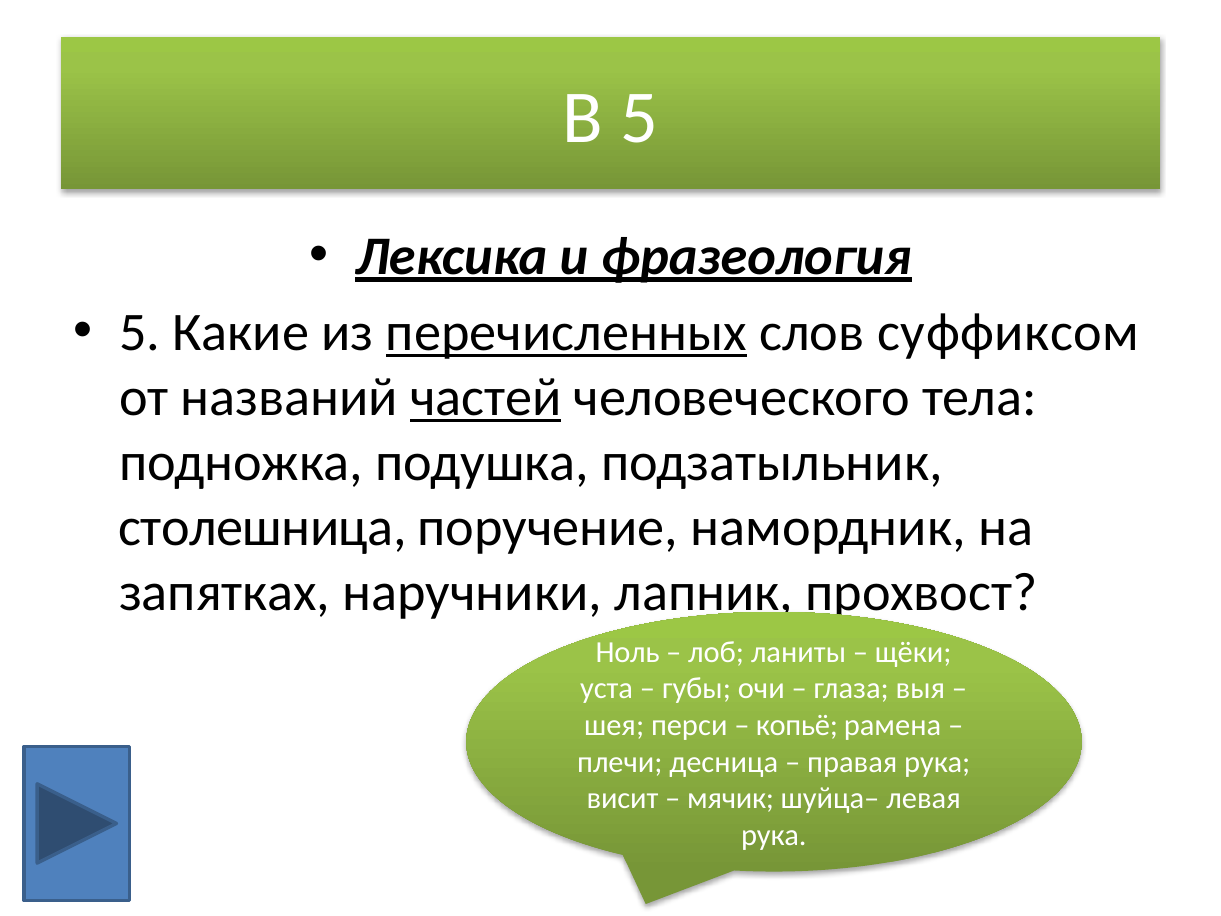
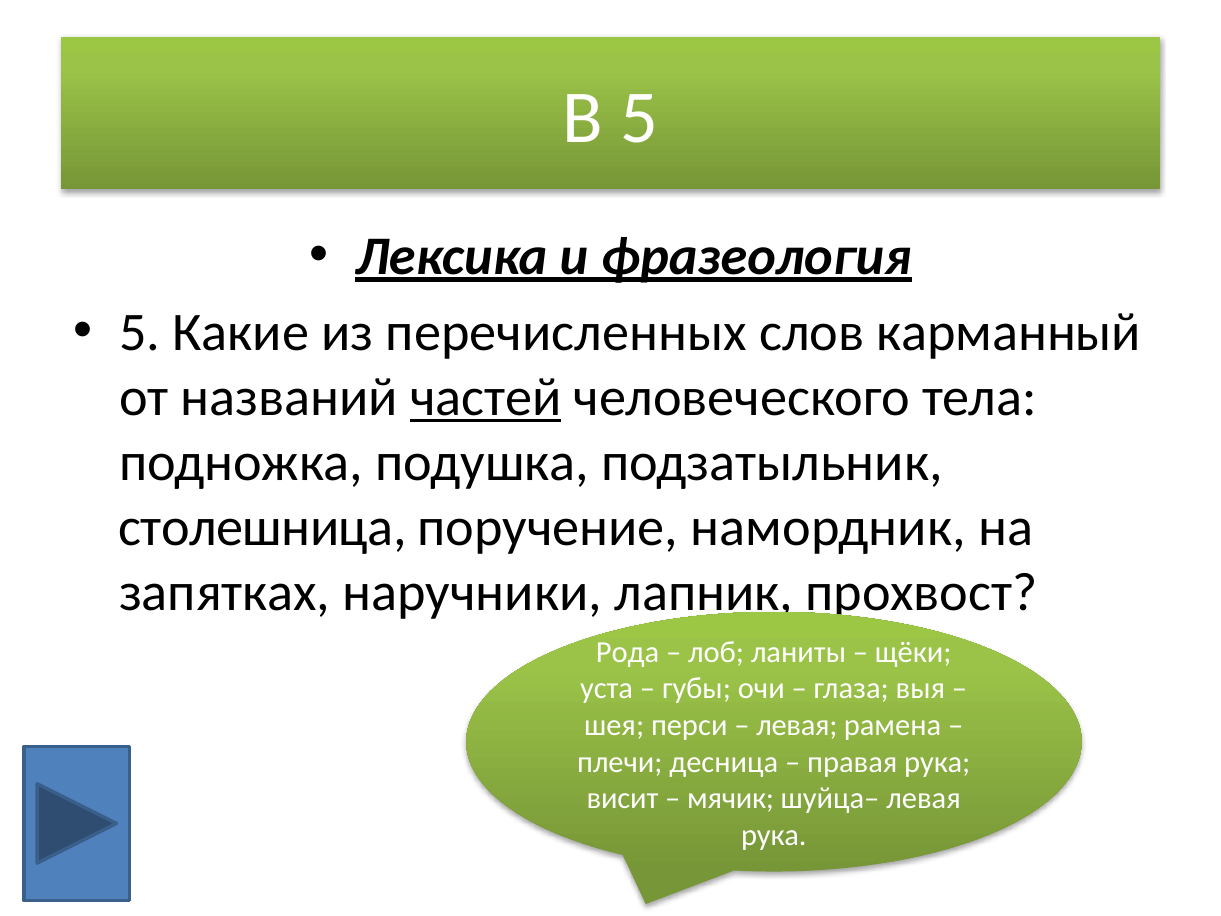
перечисленных underline: present -> none (566, 332)
суффиксом: суффиксом -> карманный (1009, 332)
Ноль: Ноль -> Рода (628, 652)
копьё: копьё -> левая (797, 725)
